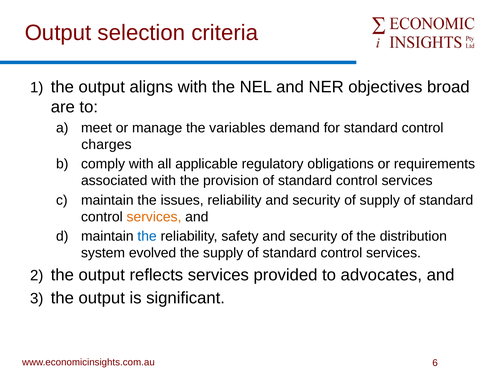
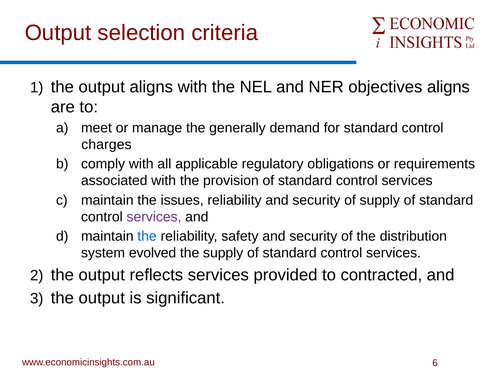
objectives broad: broad -> aligns (448, 87)
variables: variables -> generally (237, 128)
services colour: orange -> purple (154, 217)
advocates: advocates -> contracted (381, 275)
